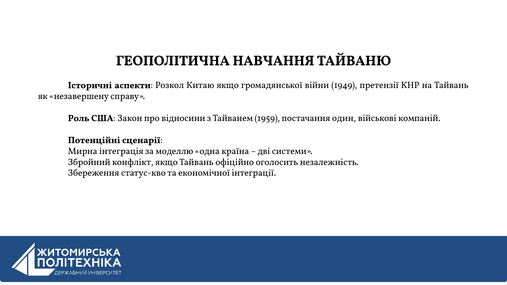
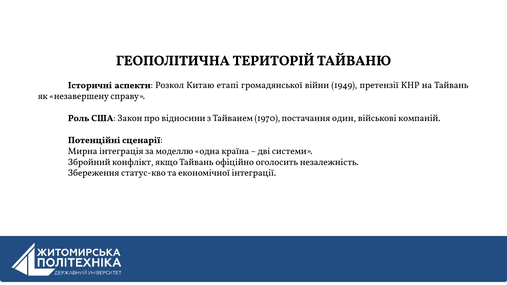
НАВЧАННЯ: НАВЧАННЯ -> ТЕРИТОРІЙ (273, 61)
Китаю якщо: якщо -> етапі (228, 85)
1959: 1959 -> 1970 (267, 118)
